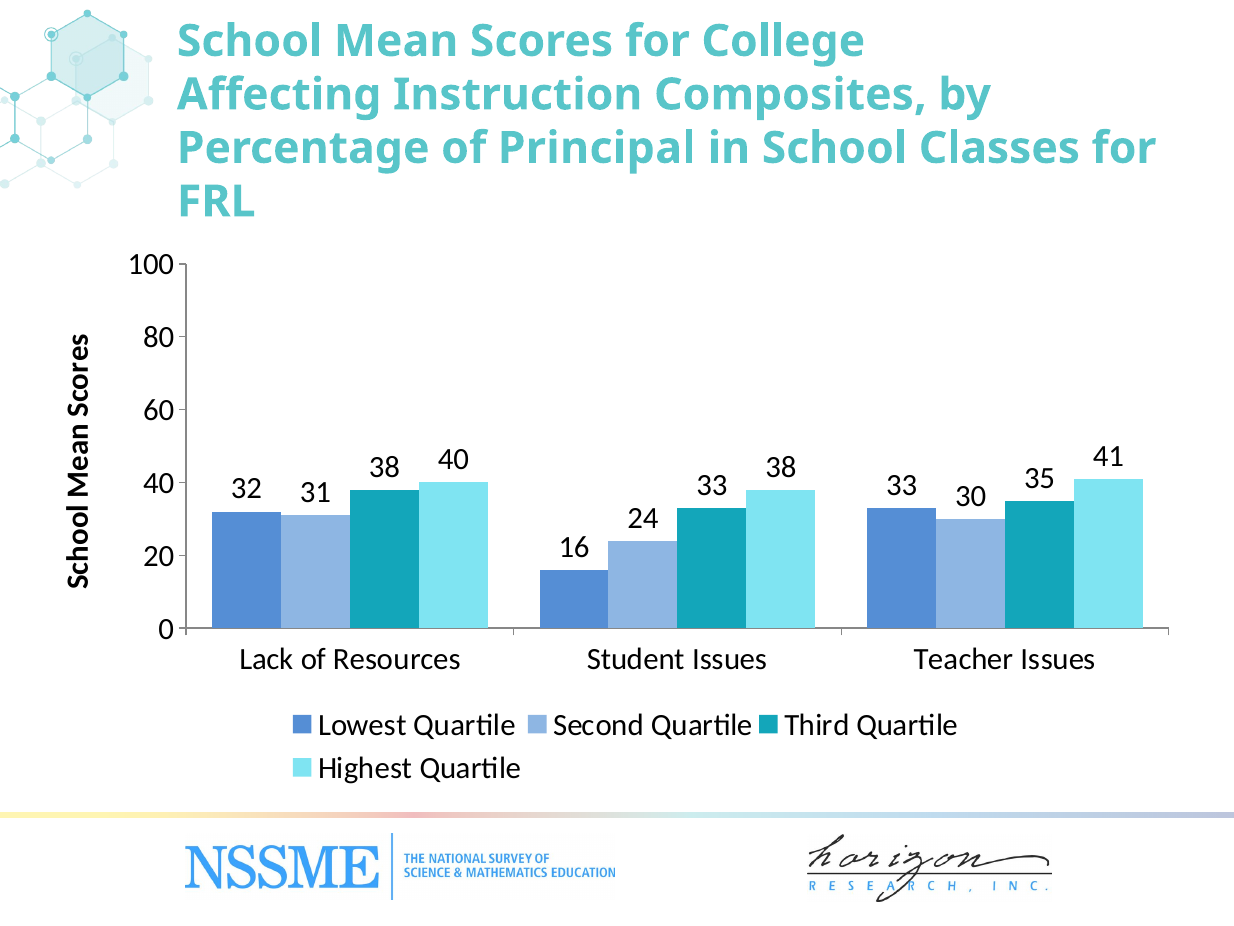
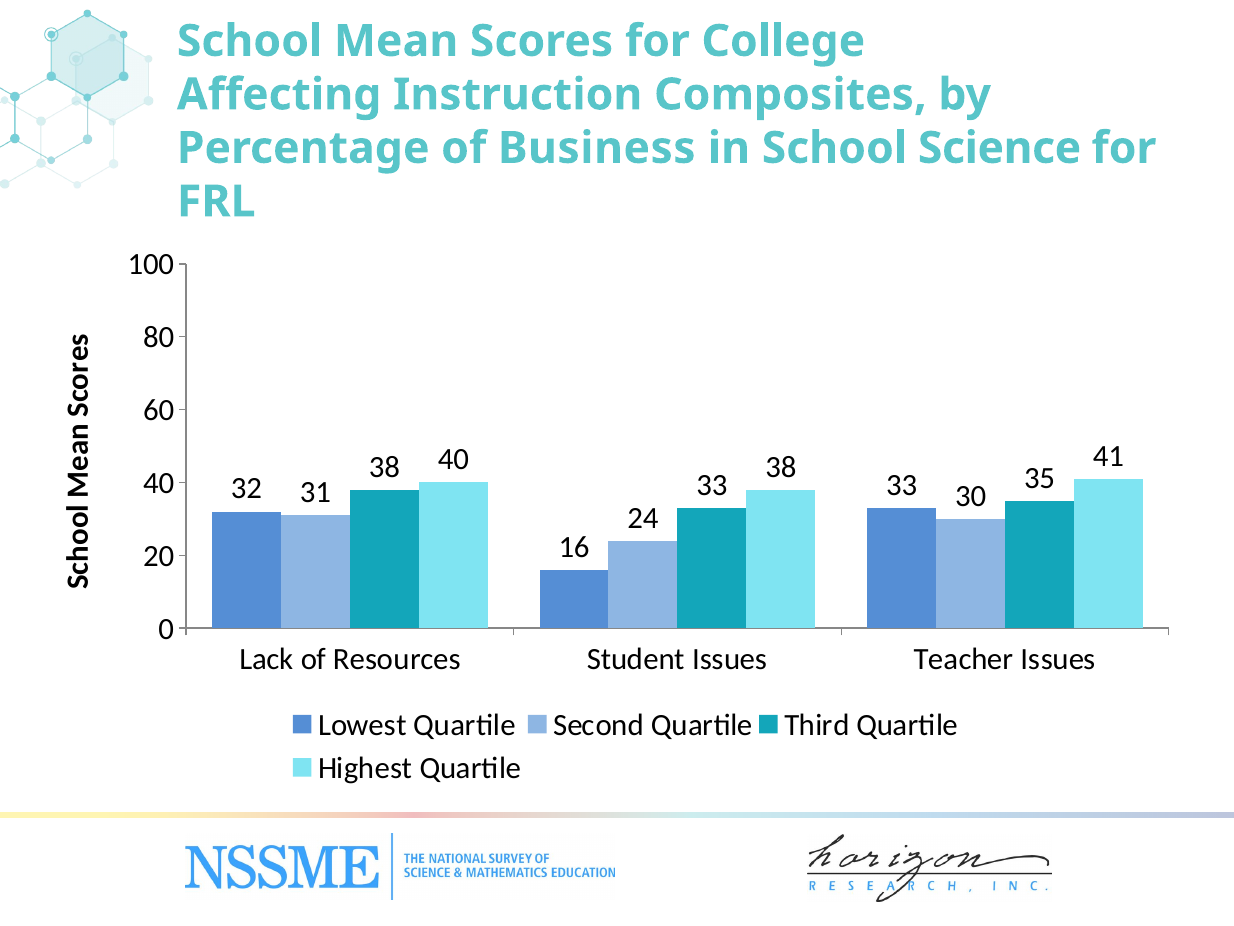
Principal: Principal -> Business (597, 148)
Classes: Classes -> Science (1000, 148)
